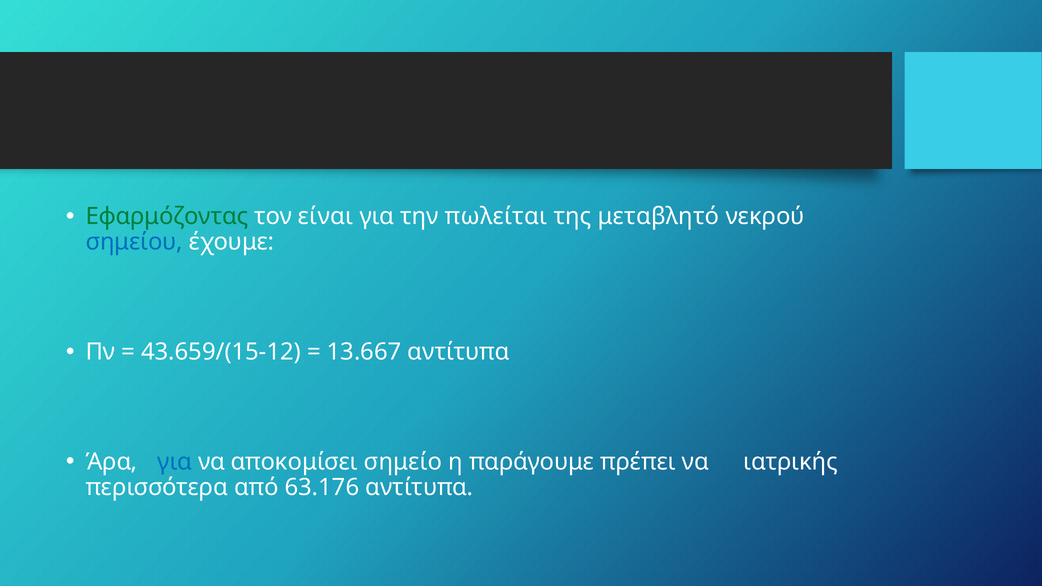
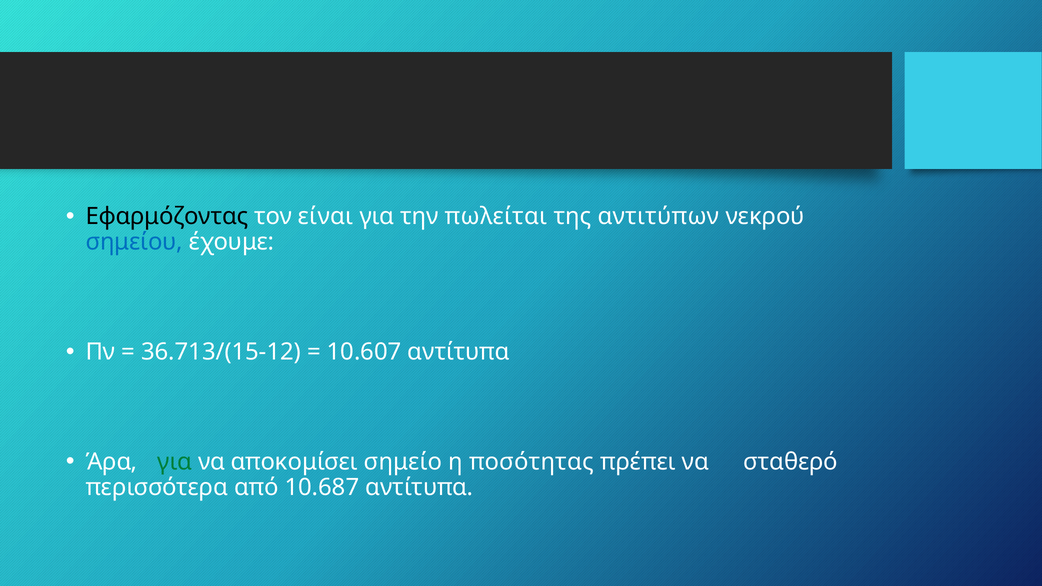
Εφαρμόζοντας colour: green -> black (167, 216)
μεταβλητό: μεταβλητό -> αντιτύπων (659, 216)
43.659/(15-12: 43.659/(15-12 -> 36.713/(15-12 (221, 352)
13.667: 13.667 -> 10.607 (364, 352)
για colour: blue -> green (175, 462)
παράγουμε: παράγουμε -> ποσότητας (531, 462)
ιατρικής: ιατρικής -> σταθερό (791, 462)
63.176: 63.176 -> 10.687 (322, 488)
